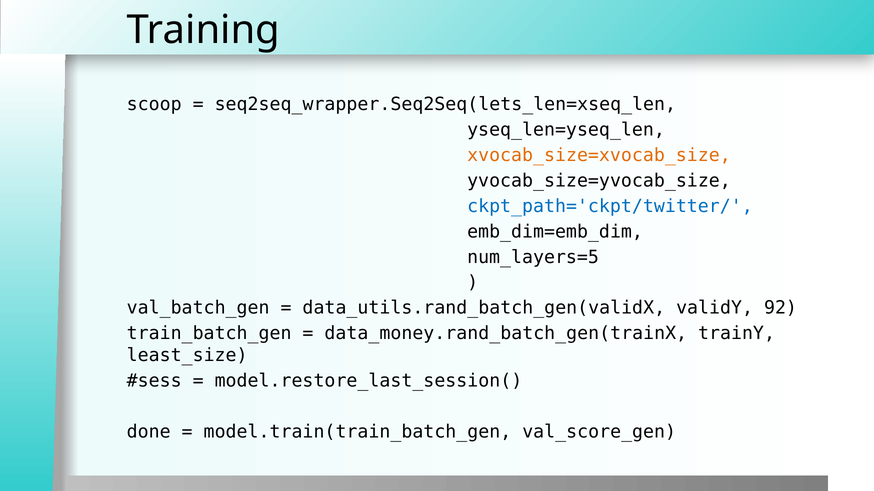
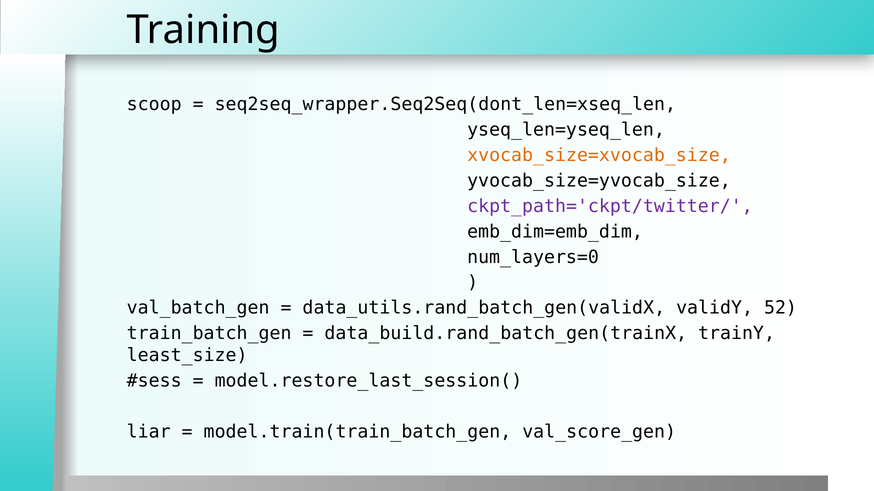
seq2seq_wrapper.Seq2Seq(lets_len=xseq_len: seq2seq_wrapper.Seq2Seq(lets_len=xseq_len -> seq2seq_wrapper.Seq2Seq(dont_len=xseq_len (445, 104)
ckpt_path='ckpt/twitter/ colour: blue -> purple (610, 206)
num_layers=5: num_layers=5 -> num_layers=0 (533, 257)
92: 92 -> 52 (780, 308)
data_money.rand_batch_gen(trainX: data_money.rand_batch_gen(trainX -> data_build.rand_batch_gen(trainX (506, 334)
done: done -> liar (149, 432)
